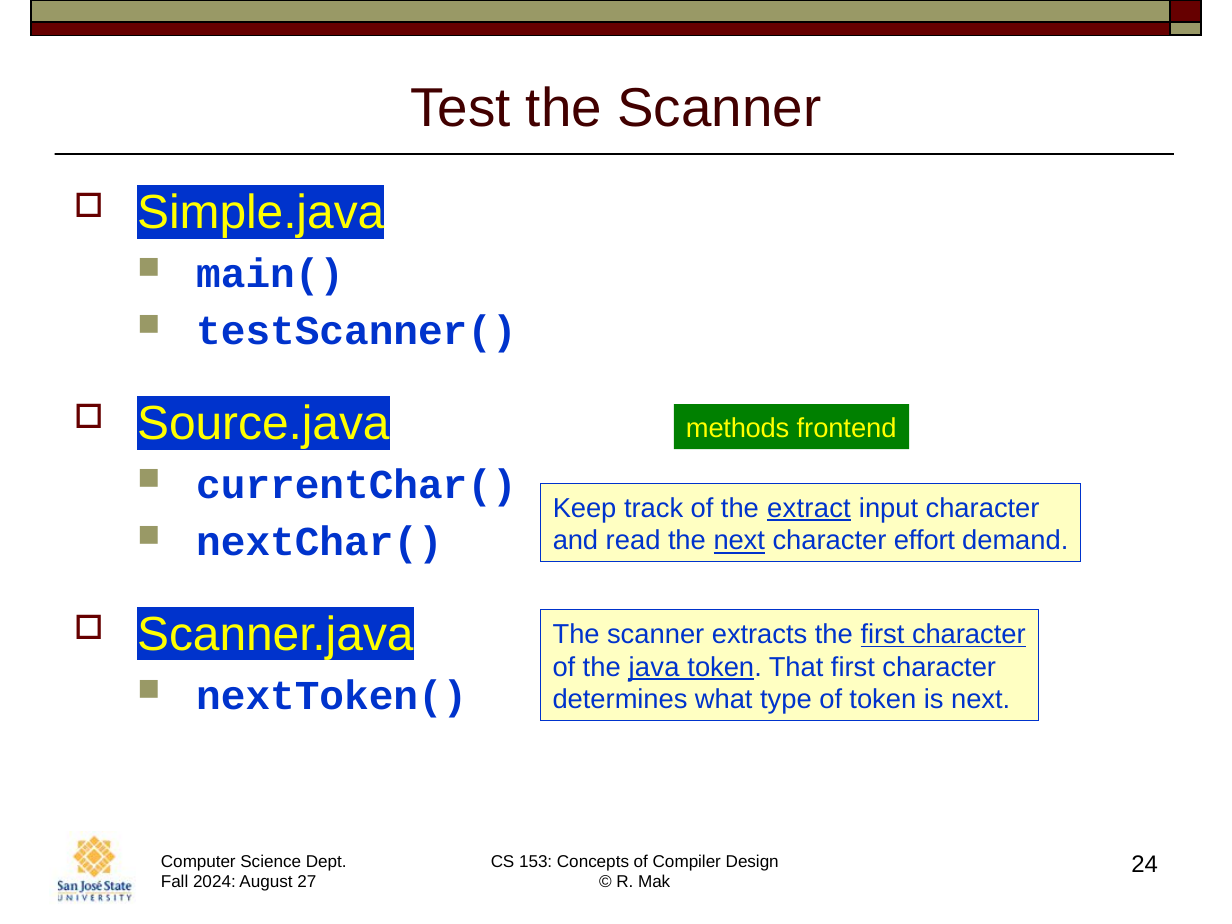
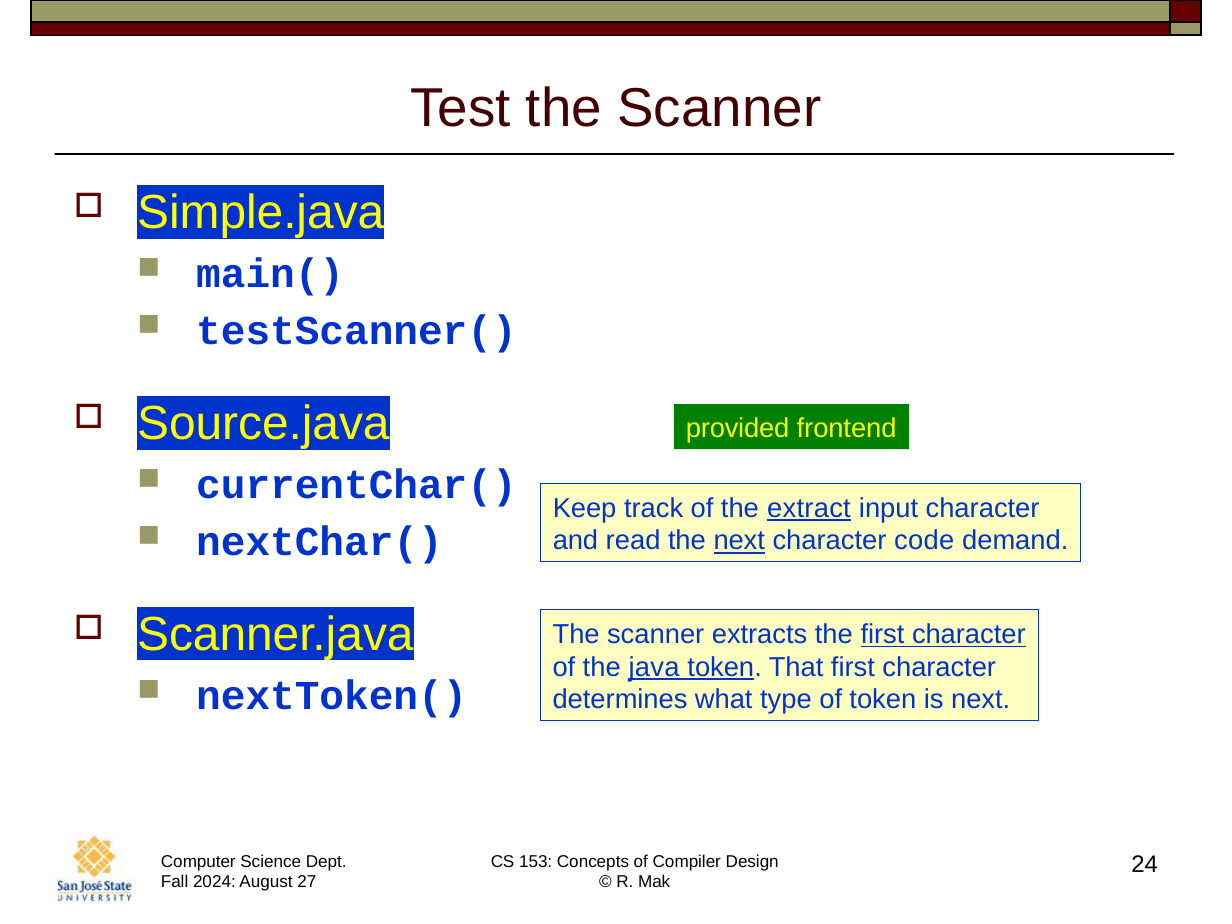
methods: methods -> provided (738, 428)
effort: effort -> code (924, 541)
